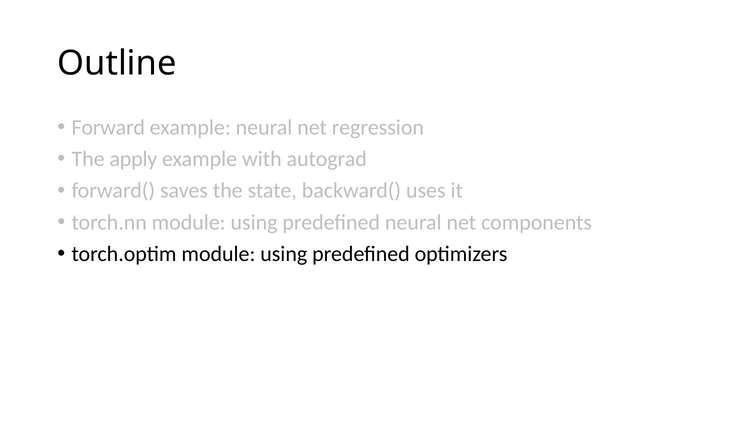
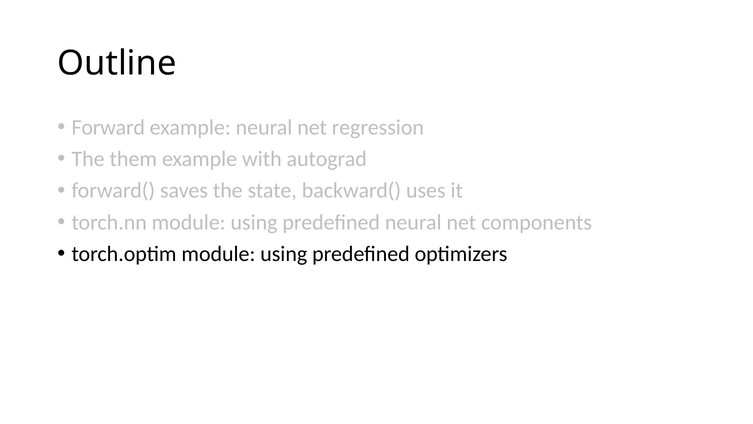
apply: apply -> them (133, 159)
